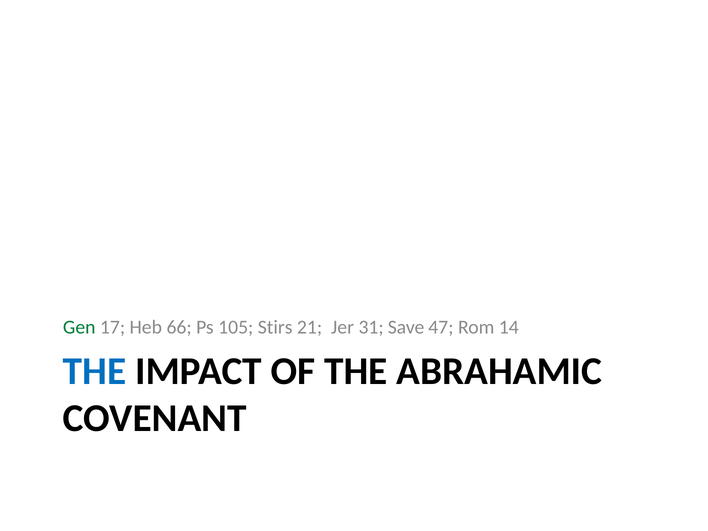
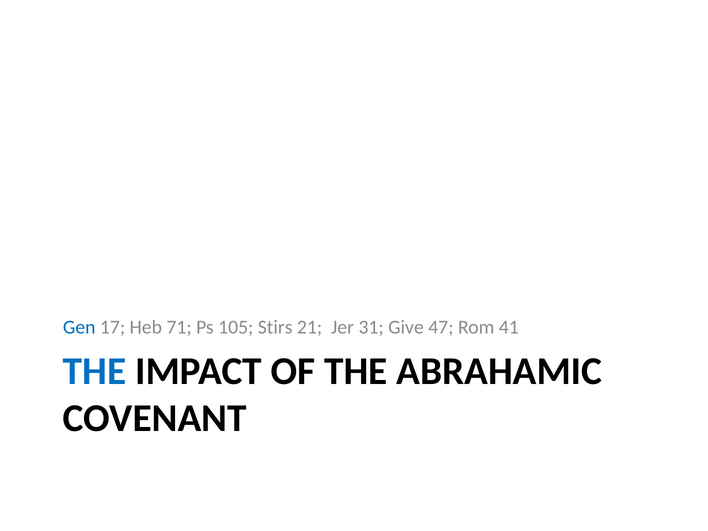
Gen colour: green -> blue (79, 327)
66: 66 -> 71 (179, 327)
Save: Save -> Give (406, 327)
14: 14 -> 41 (509, 327)
